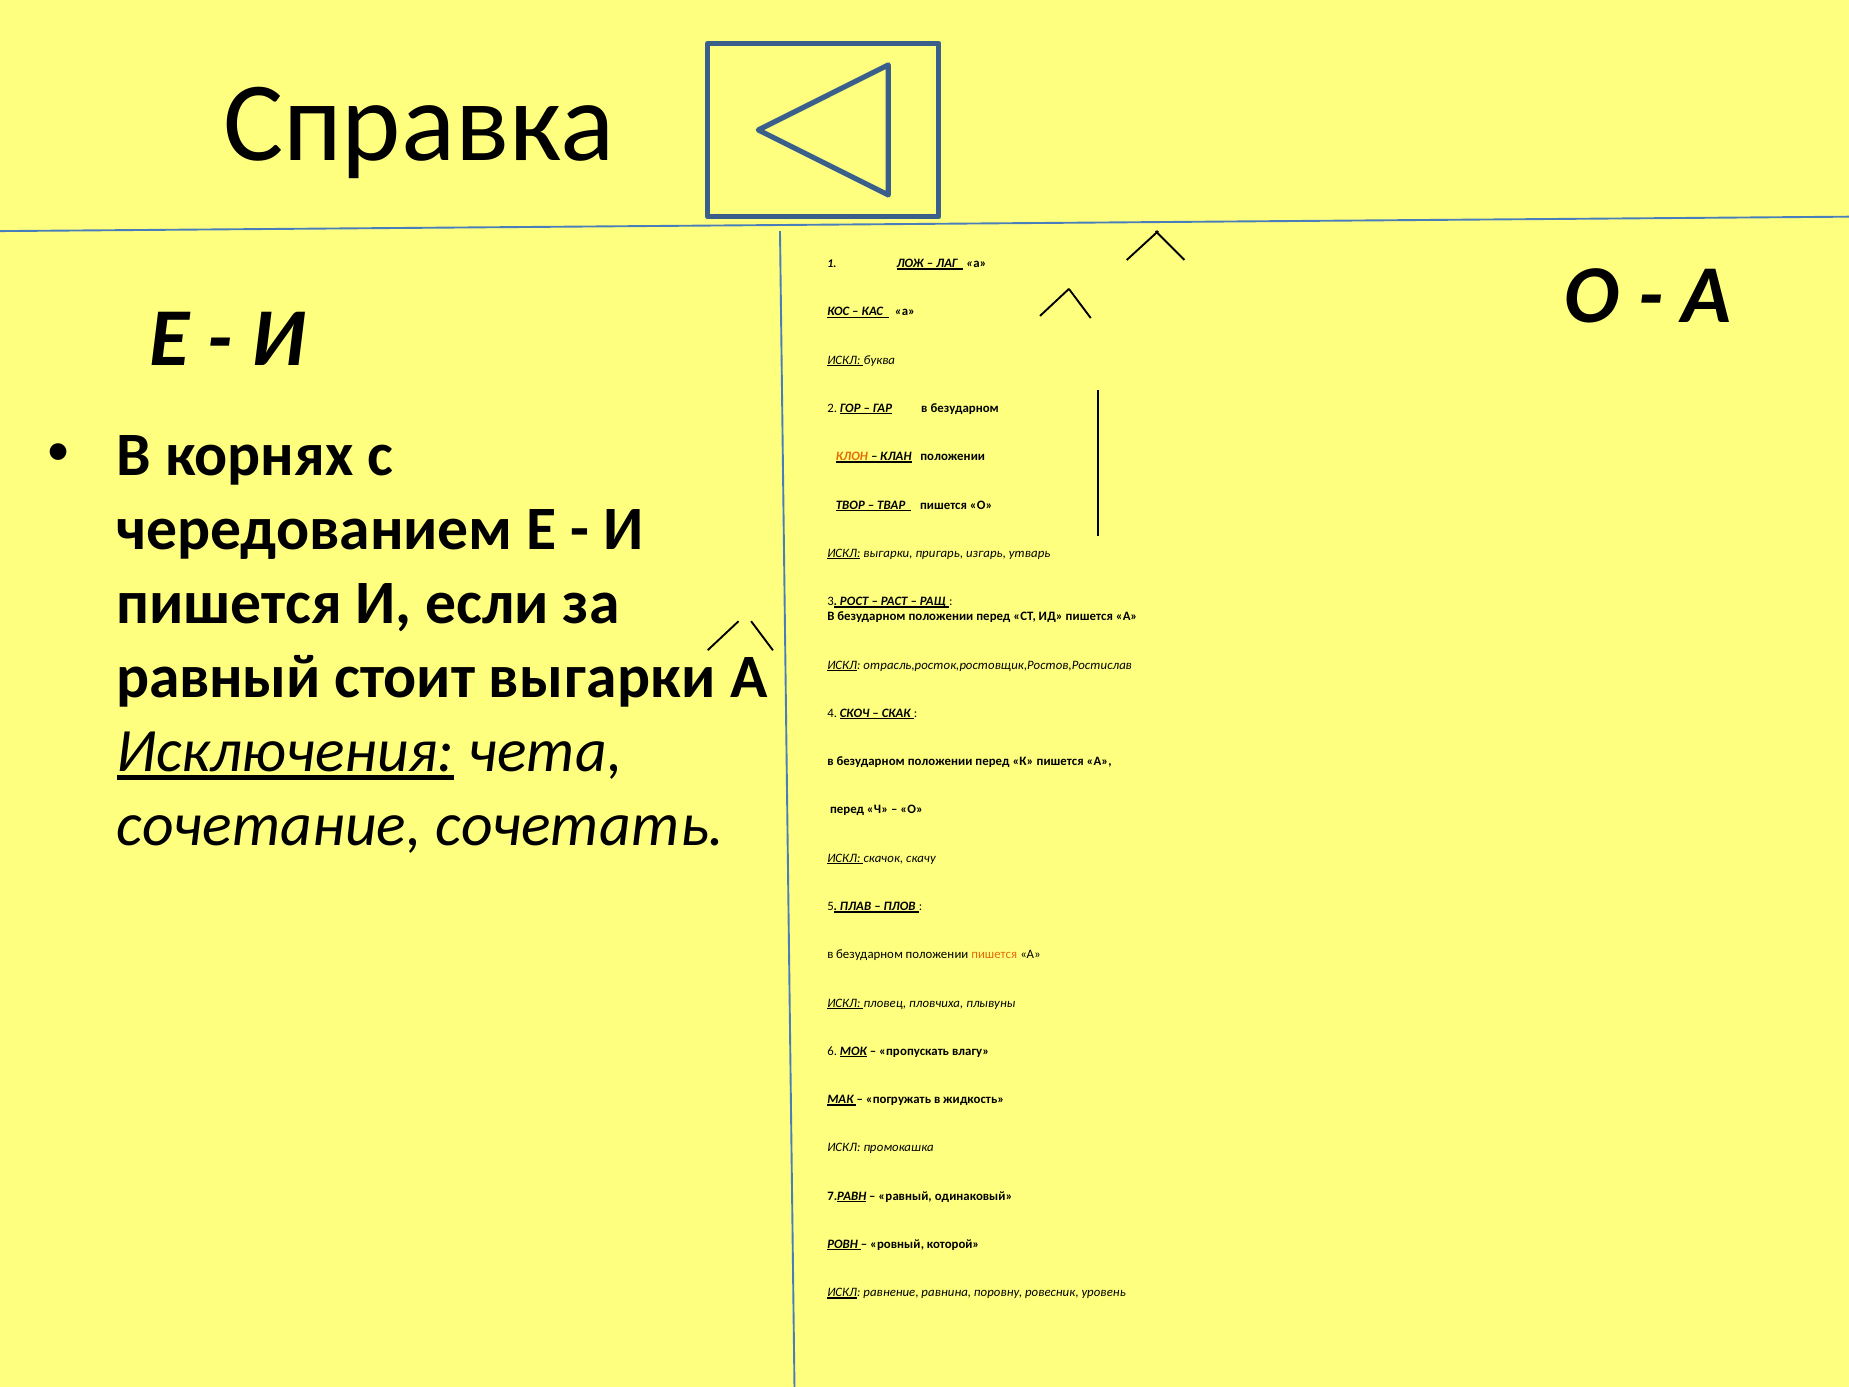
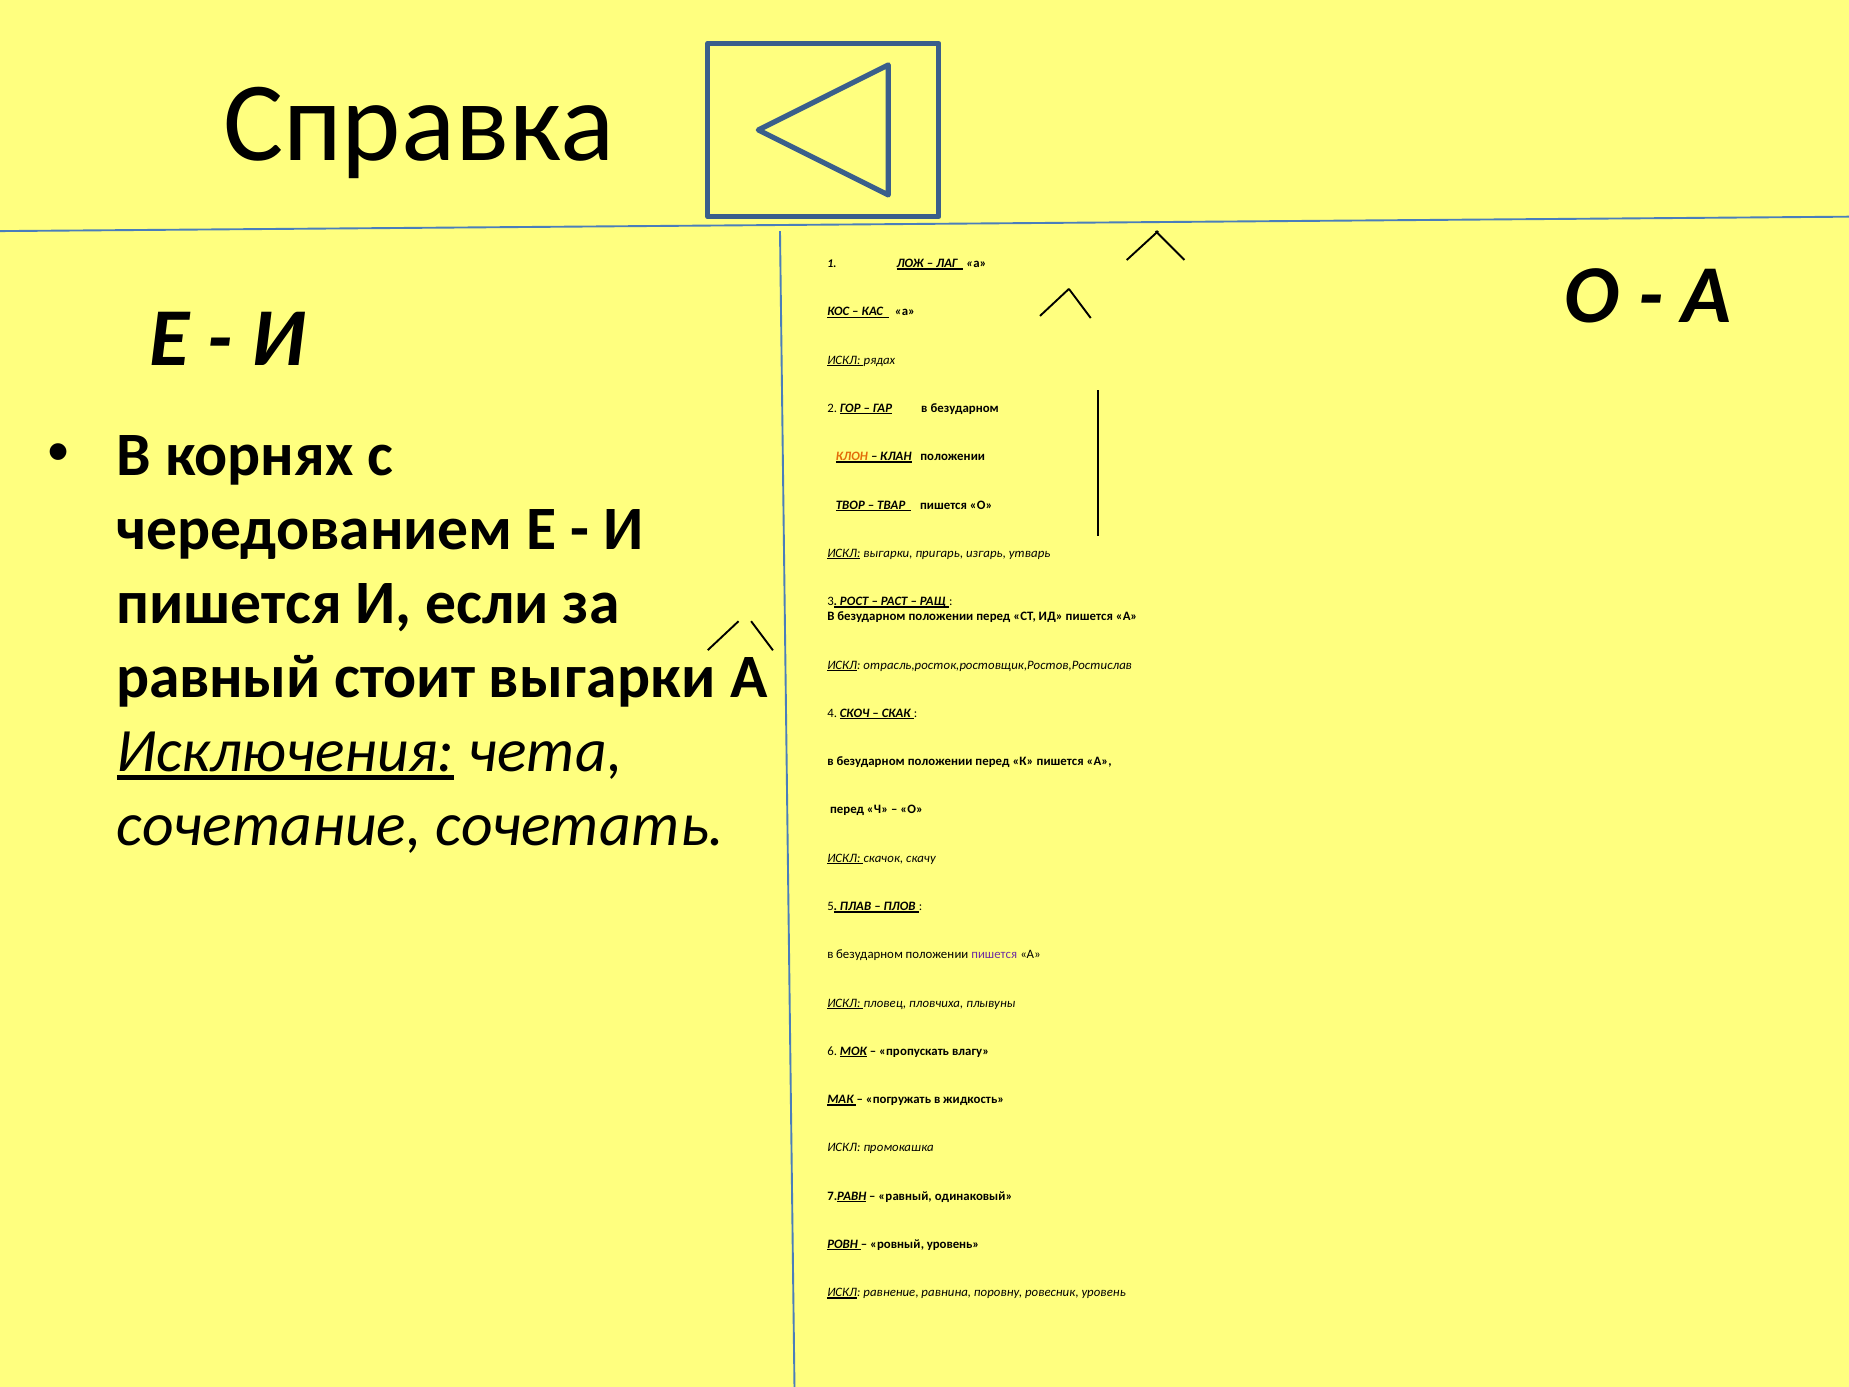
буква: буква -> рядах (879, 360)
пишется colour: orange -> purple (994, 954)
ровный которой: которой -> уровень (953, 1244)
